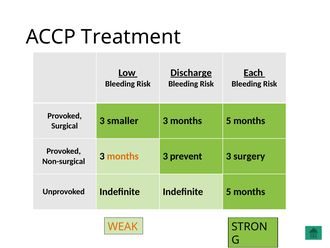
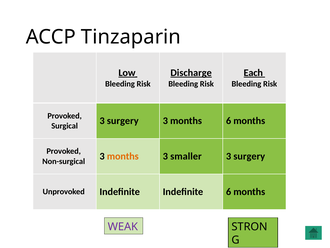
Treatment: Treatment -> Tinzaparin (131, 37)
Surgical 3 smaller: smaller -> surgery (123, 121)
months 5: 5 -> 6 (229, 121)
prevent: prevent -> smaller (186, 156)
Indefinite 5: 5 -> 6 (229, 191)
WEAK colour: orange -> purple (123, 226)
